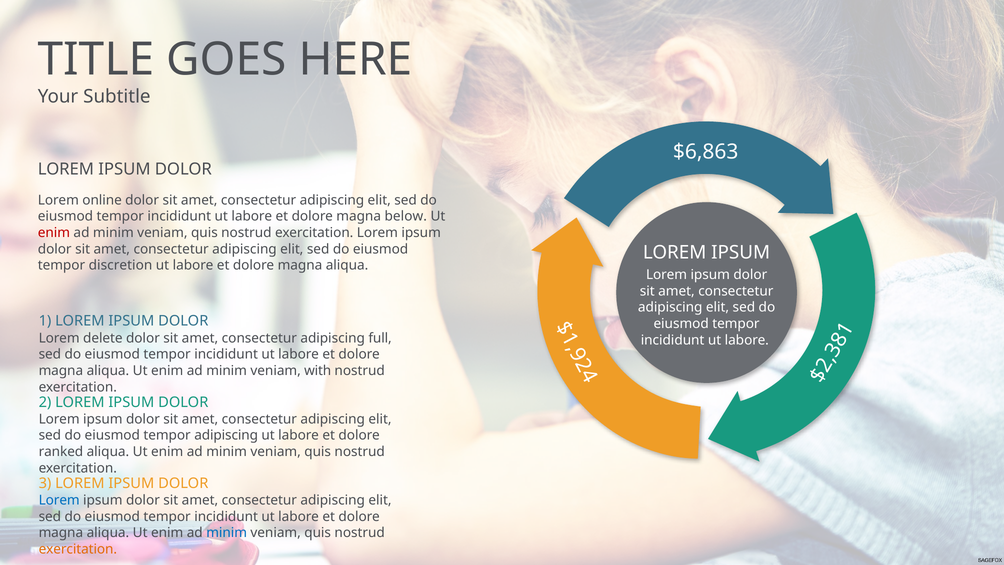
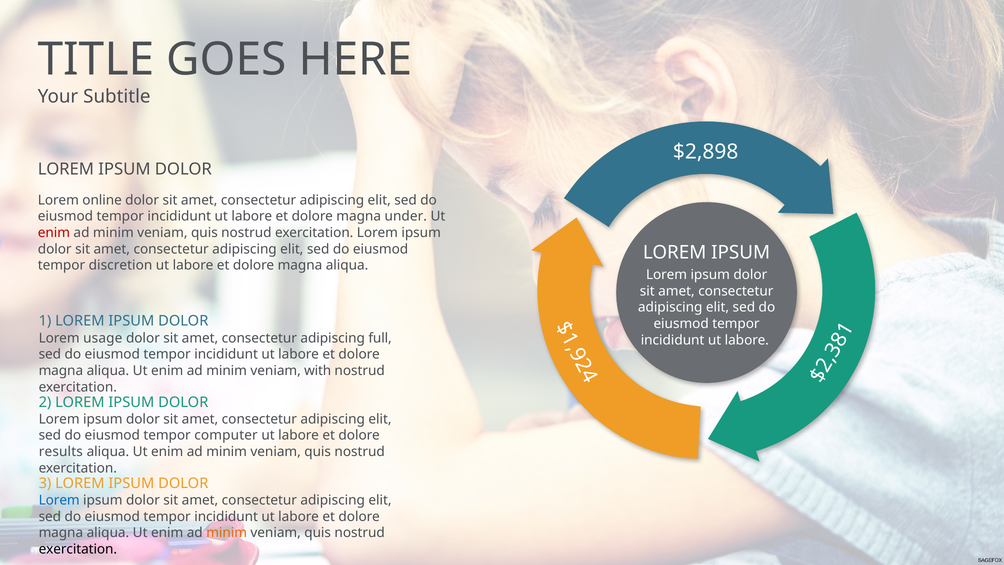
$6,863: $6,863 -> $2,898 (706, 152)
below: below -> under (406, 216)
delete: delete -> usage (103, 338)
tempor adipiscing: adipiscing -> computer (226, 435)
ranked: ranked -> results (61, 452)
minim colour: blue -> orange (227, 533)
exercitation colour: orange -> black (78, 549)
